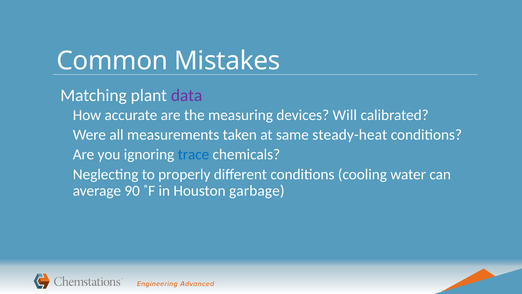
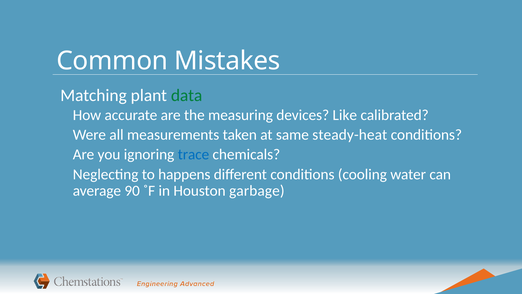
data colour: purple -> green (187, 95)
Will: Will -> Like (345, 115)
properly: properly -> happens (184, 174)
